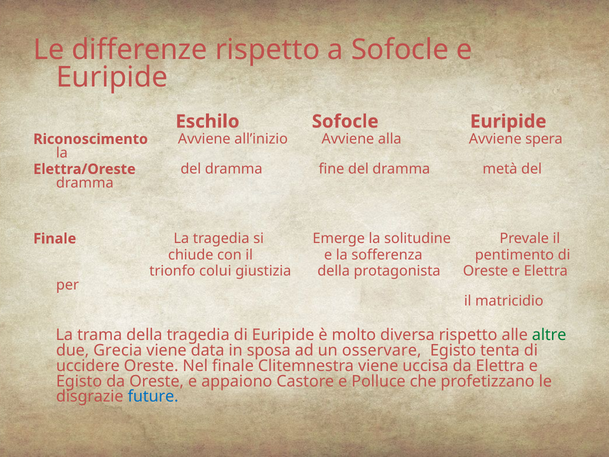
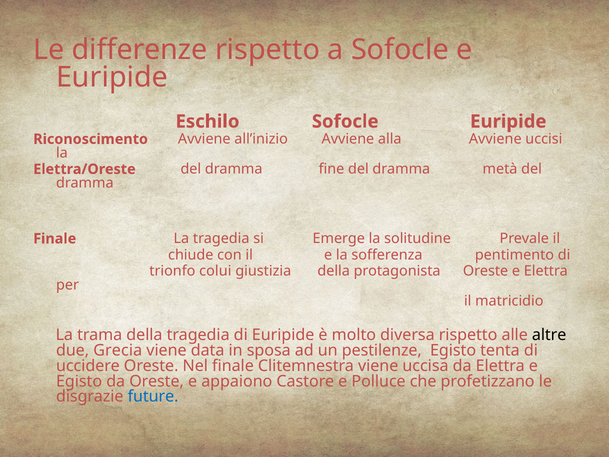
spera: spera -> uccisi (544, 139)
altre colour: green -> black (549, 335)
osservare: osservare -> pestilenze (382, 350)
